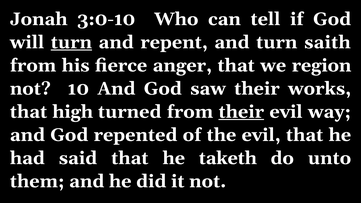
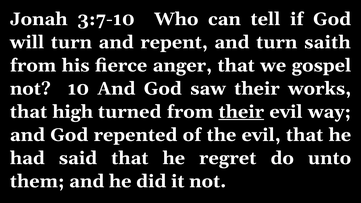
3:0-10: 3:0-10 -> 3:7-10 (106, 19)
turn underline: present -> none (71, 42)
region: region -> gospel (321, 66)
taketh: taketh -> regret (228, 158)
